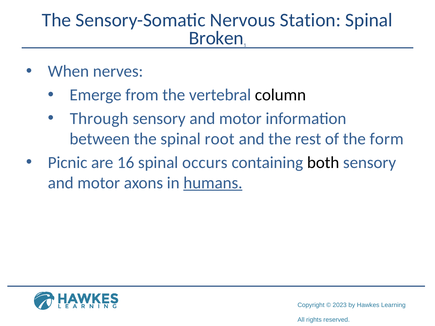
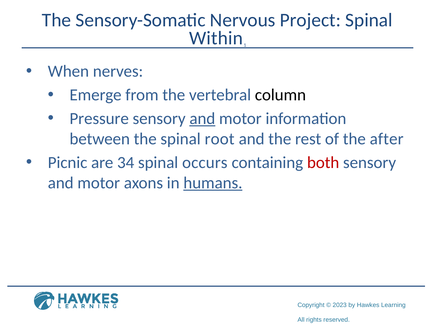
Station: Station -> Project (310, 20)
Broken: Broken -> Within (216, 38)
Through: Through -> Pressure (99, 119)
and underline: none -> present (202, 119)
form: form -> after (387, 139)
16: 16 -> 34 (126, 163)
both colour: black -> red (323, 163)
